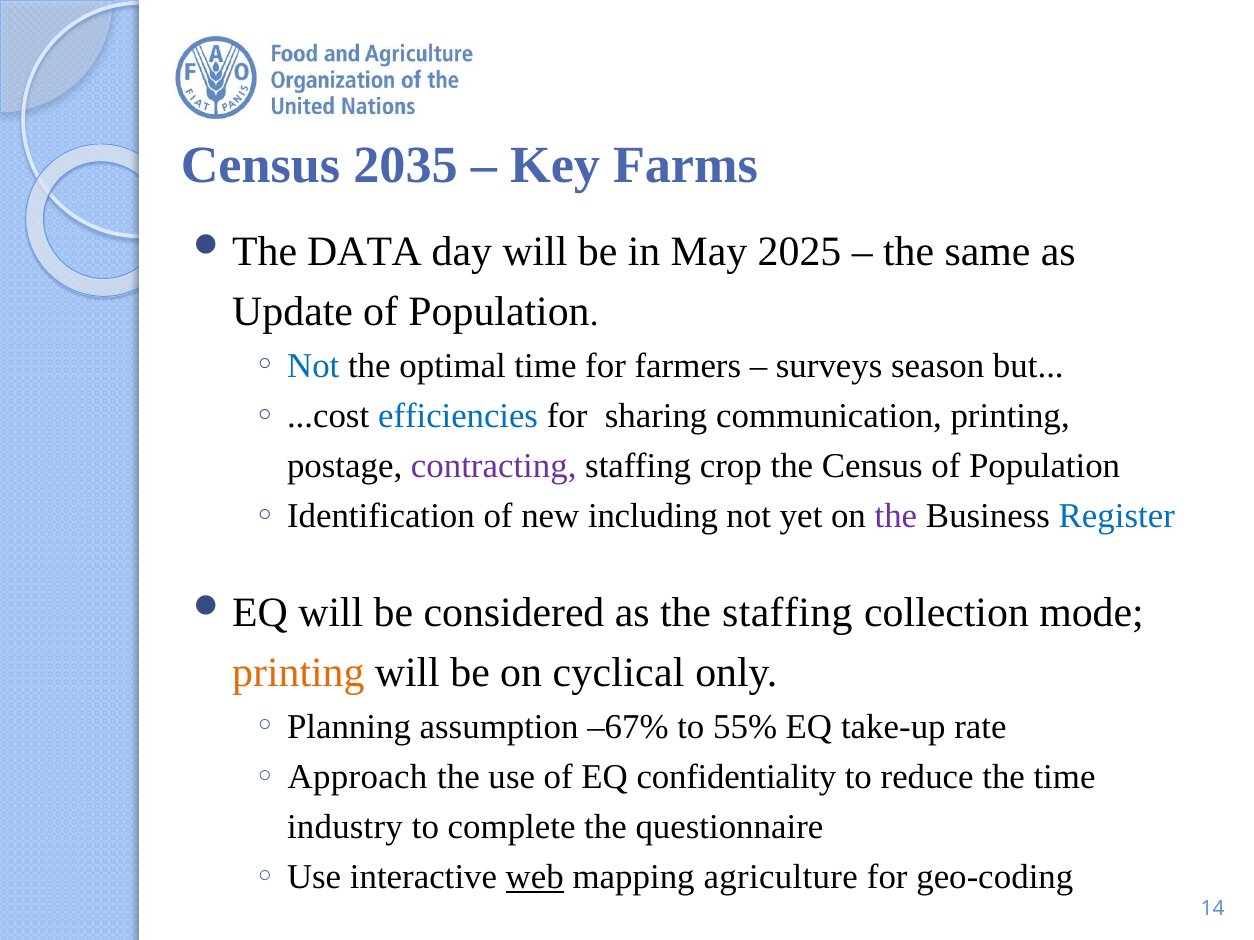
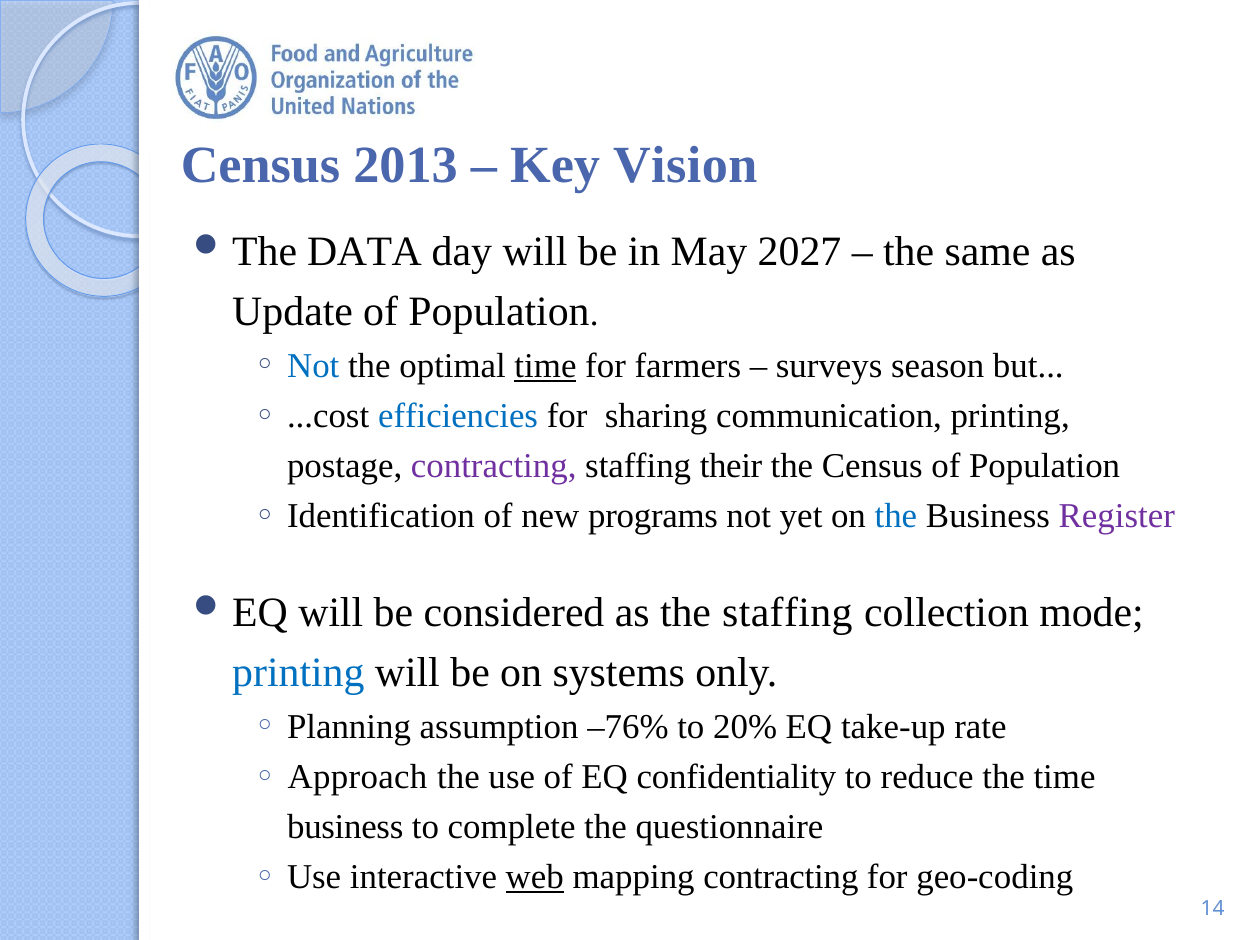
2035: 2035 -> 2013 (406, 165)
Farms: Farms -> Vision (685, 165)
2025: 2025 -> 2027 (800, 252)
time underline: none -> present (545, 366)
crop: crop -> their (731, 466)
including: including -> programs (653, 517)
the colour: purple -> blue (896, 517)
Register colour: blue -> purple (1117, 517)
printing colour: orange -> blue (298, 673)
cyclical: cyclical -> systems (619, 673)
–67%: –67% -> –76% (628, 727)
55%: 55% -> 20% (745, 727)
industry: industry -> business (345, 828)
mapping agriculture: agriculture -> contracting (781, 878)
